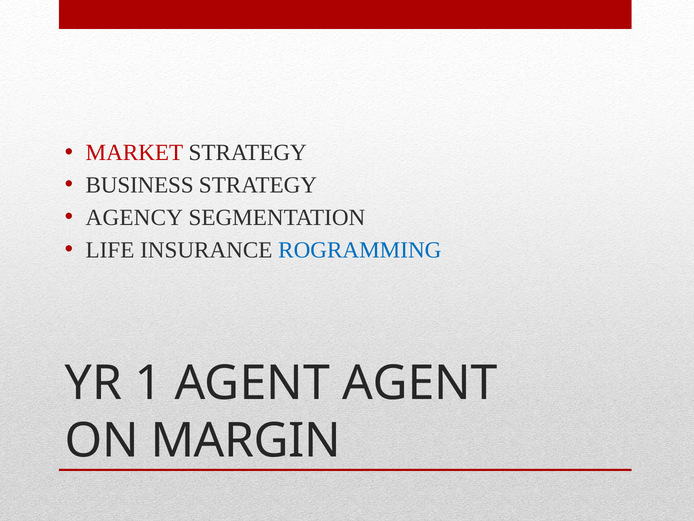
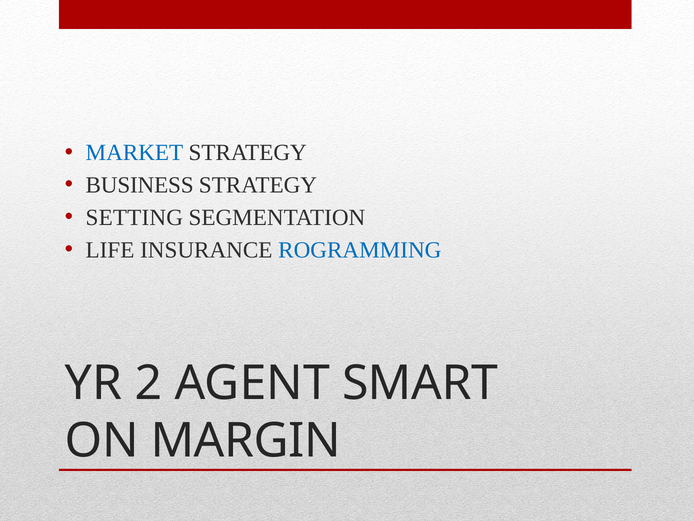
MARKET colour: red -> blue (134, 153)
AGENCY: AGENCY -> SETTING (134, 217)
1: 1 -> 2 (148, 383)
AGENT AGENT: AGENT -> SMART (420, 383)
